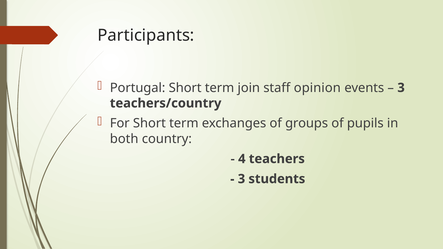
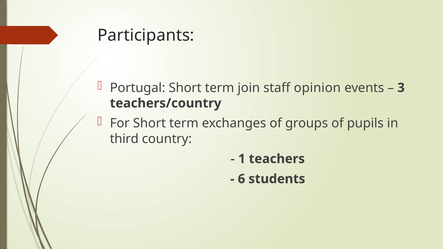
both: both -> third (124, 139)
4: 4 -> 1 (242, 159)
3: 3 -> 6 (241, 179)
